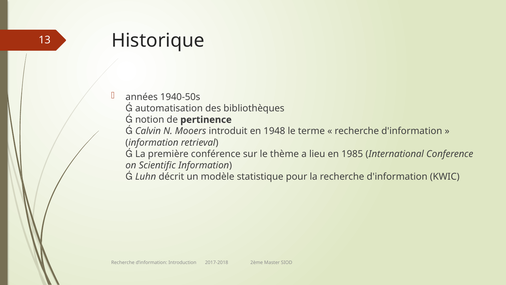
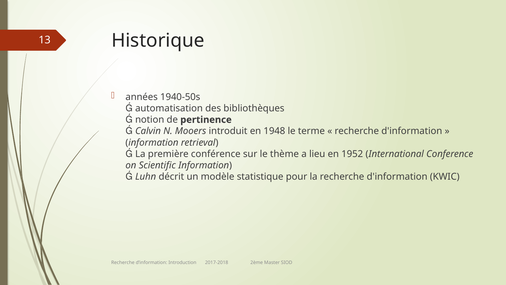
1985: 1985 -> 1952 (352, 154)
